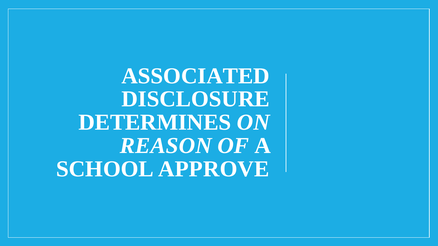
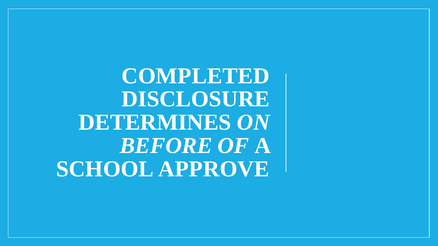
ASSOCIATED: ASSOCIATED -> COMPLETED (195, 76)
REASON: REASON -> BEFORE (166, 146)
